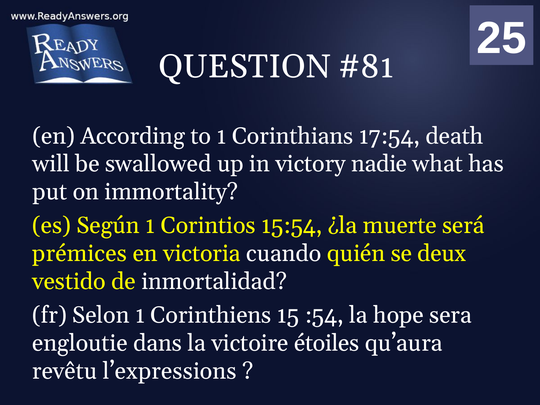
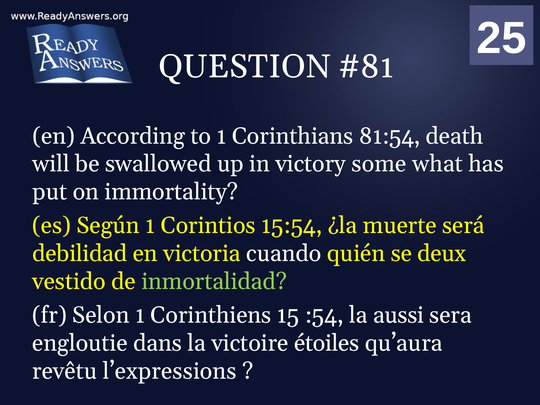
17:54: 17:54 -> 81:54 (390, 136)
nadie: nadie -> some (379, 164)
prémices: prémices -> debilidad (80, 254)
inmortalidad colour: white -> light green (214, 281)
hope: hope -> aussi (399, 315)
